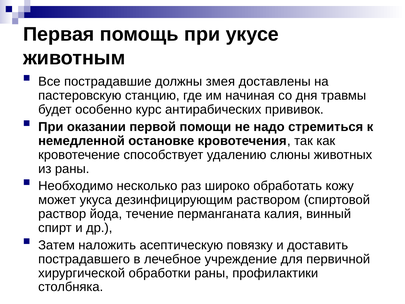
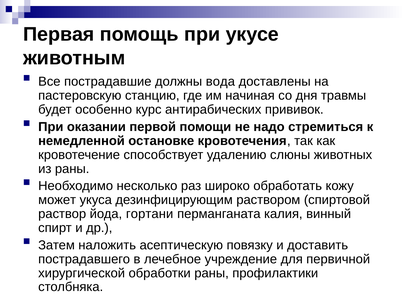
змея: змея -> вода (220, 82)
течение: течение -> гортани (150, 214)
